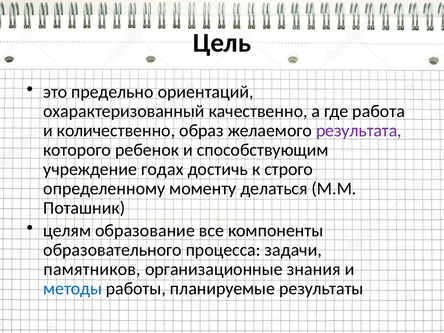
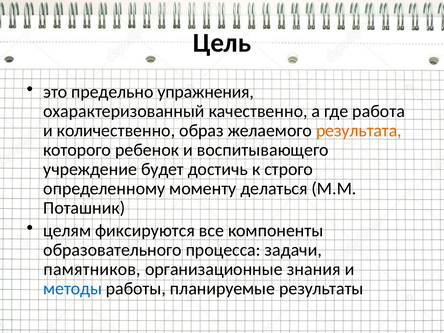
ориентаций: ориентаций -> упражнения (206, 92)
результата colour: purple -> orange (359, 131)
способствующим: способствующим -> воспитывающего (263, 150)
годах: годах -> будет (162, 169)
образование: образование -> фиксируются (145, 231)
